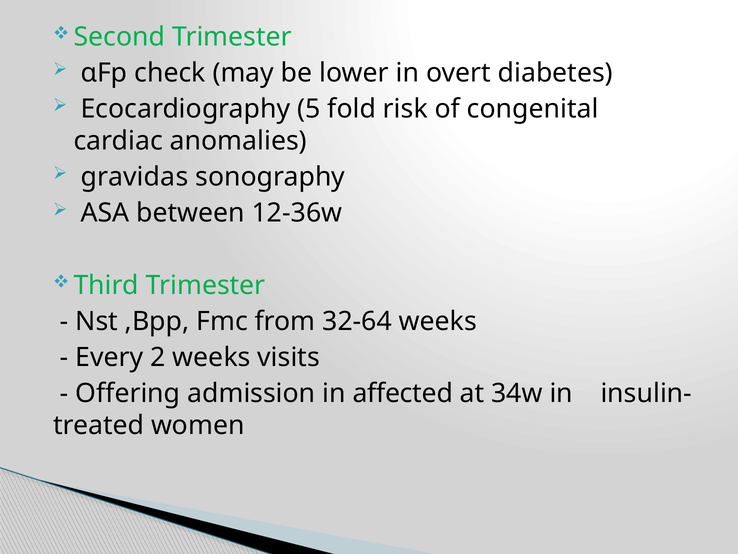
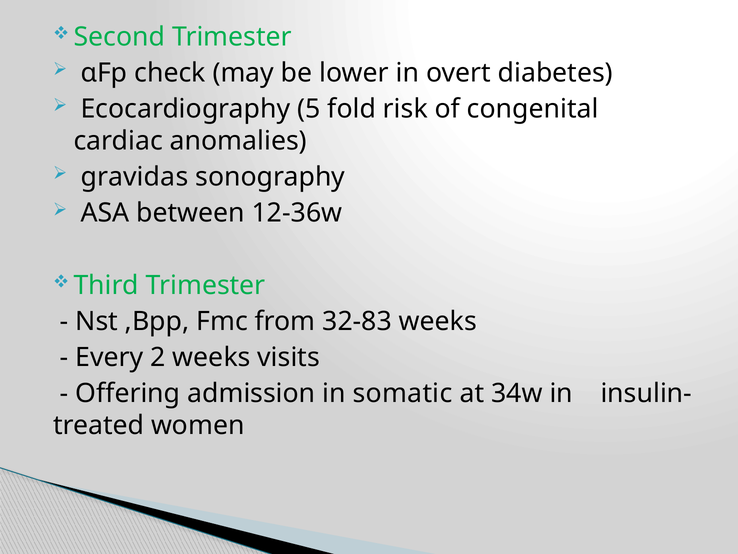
32-64: 32-64 -> 32-83 (357, 321)
affected: affected -> somatic (403, 393)
